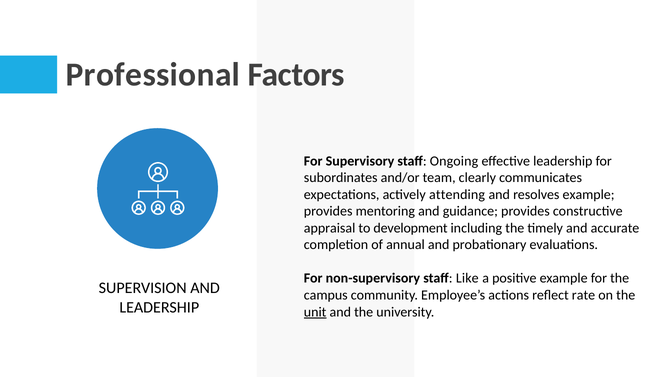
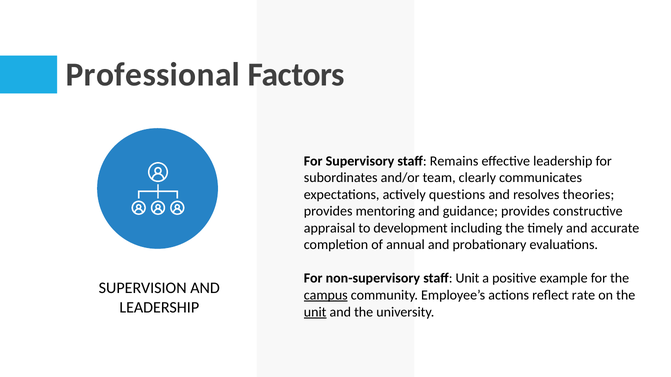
Ongoing: Ongoing -> Remains (454, 161)
attending: attending -> questions (457, 195)
example;: example; -> theories; (588, 195)
staff Like: Like -> Unit (467, 279)
campus underline: none -> present (326, 295)
